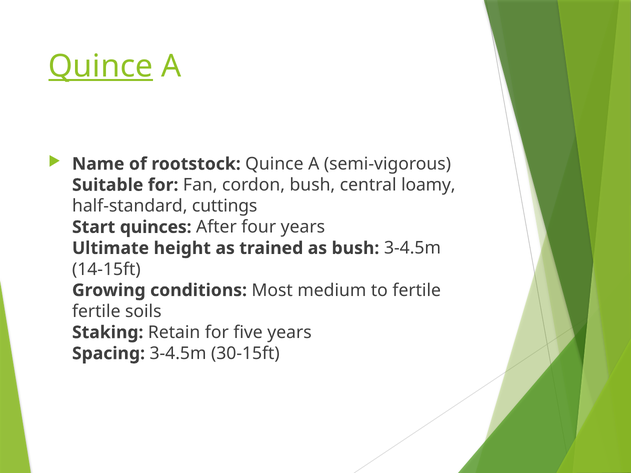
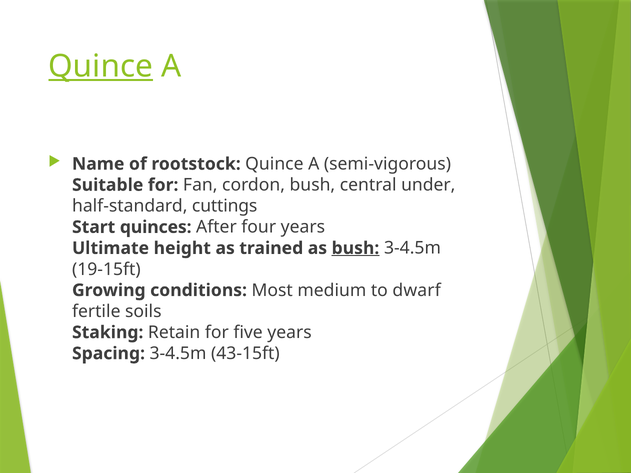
loamy: loamy -> under (428, 185)
bush underline: none -> present (355, 248)
14-15ft: 14-15ft -> 19-15ft (106, 269)
to fertile: fertile -> dwarf (417, 290)
30-15ft: 30-15ft -> 43-15ft (245, 354)
